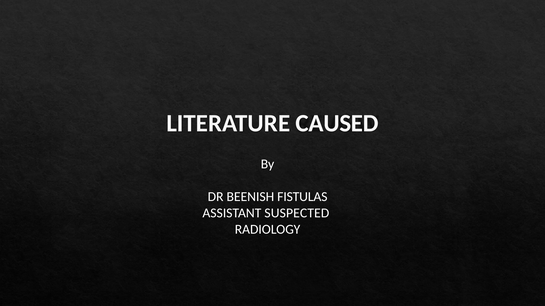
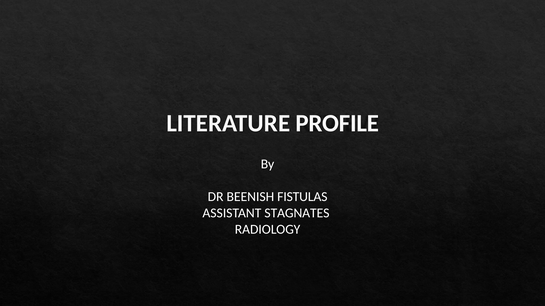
CAUSED: CAUSED -> PROFILE (337, 123)
SUSPECTED: SUSPECTED -> STAGNATES (297, 213)
